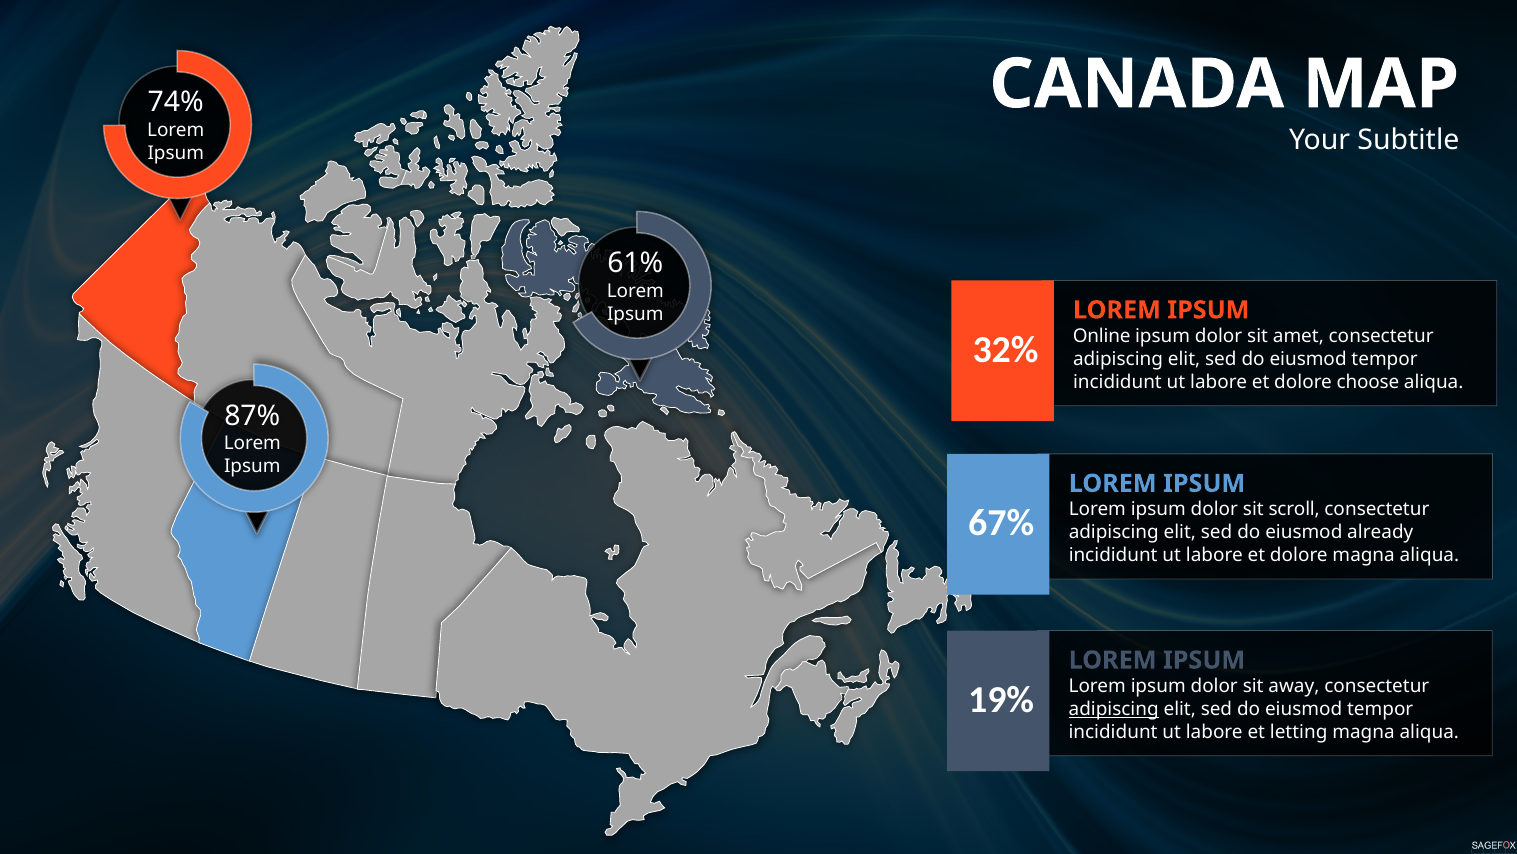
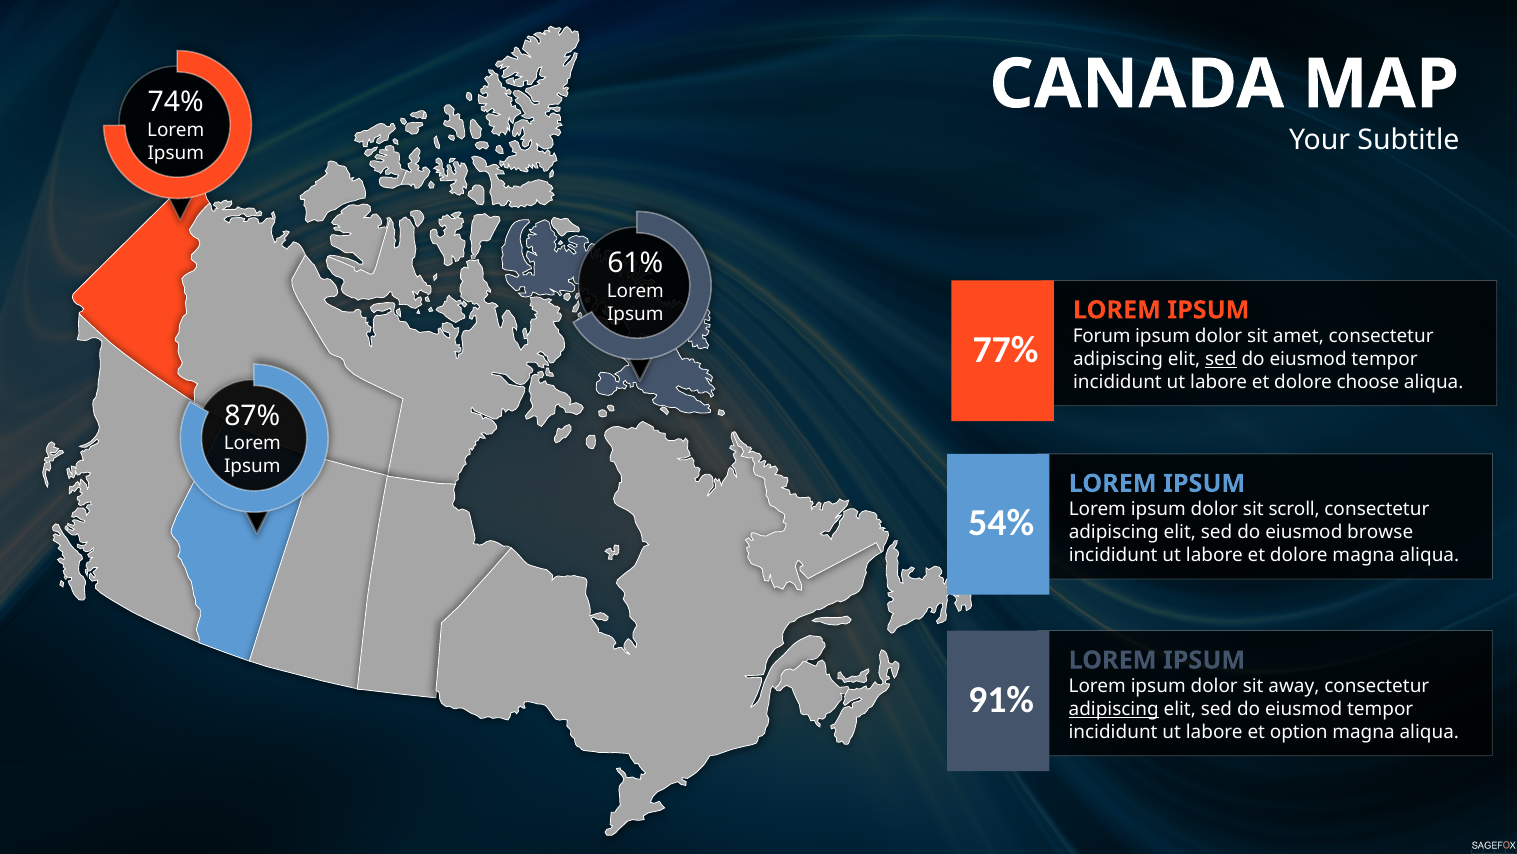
Online: Online -> Forum (1102, 336)
32%: 32% -> 77% (1006, 349)
sed underline: none -> present (1221, 359)
67%: 67% -> 54% (1001, 523)
already: already -> browse (1380, 532)
19%: 19% -> 91% (1001, 699)
letting: letting -> option (1299, 731)
